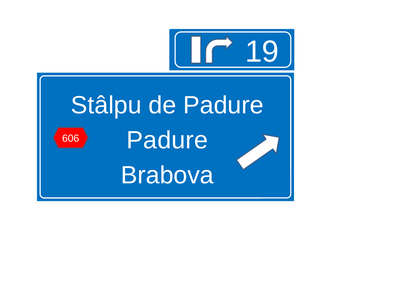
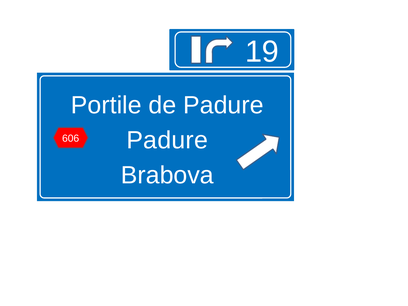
Stâlpu: Stâlpu -> Portile (106, 105)
